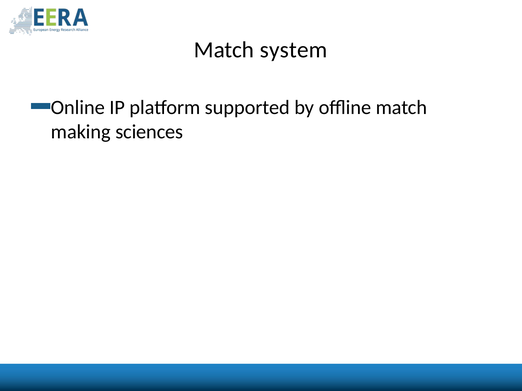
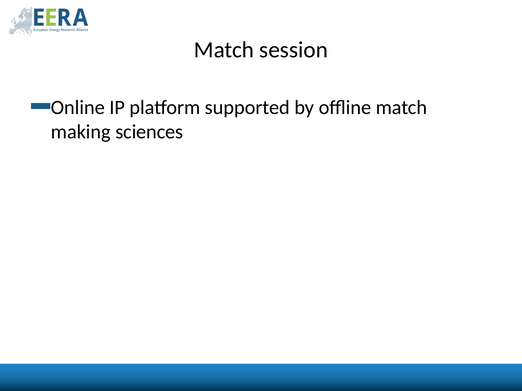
system: system -> session (294, 50)
